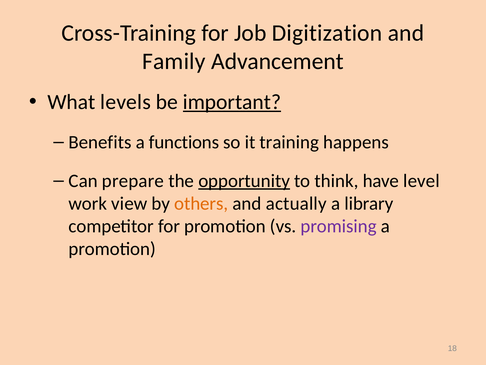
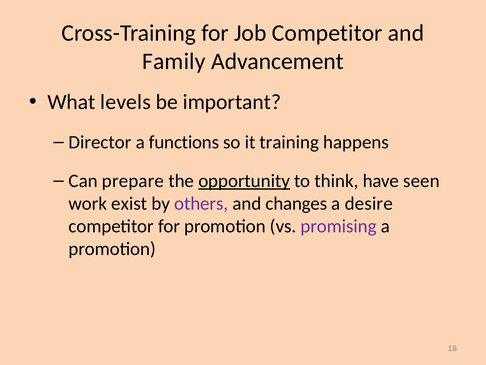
Job Digitization: Digitization -> Competitor (327, 33)
important underline: present -> none (232, 102)
Benefits: Benefits -> Director (100, 142)
level: level -> seen (422, 181)
view: view -> exist (129, 203)
others colour: orange -> purple (201, 203)
actually: actually -> changes (296, 203)
library: library -> desire (369, 203)
